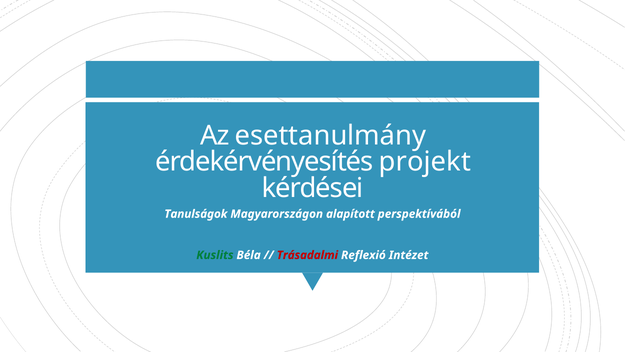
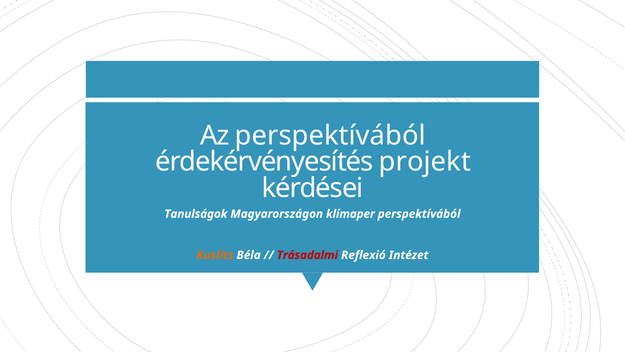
Az esettanulmány: esettanulmány -> perspektívából (330, 135)
alapított: alapított -> klímaper (350, 214)
Kuslits colour: green -> orange (215, 255)
